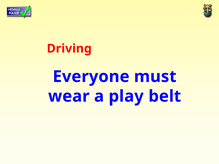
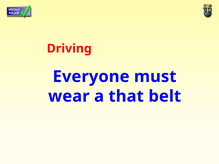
play: play -> that (126, 96)
